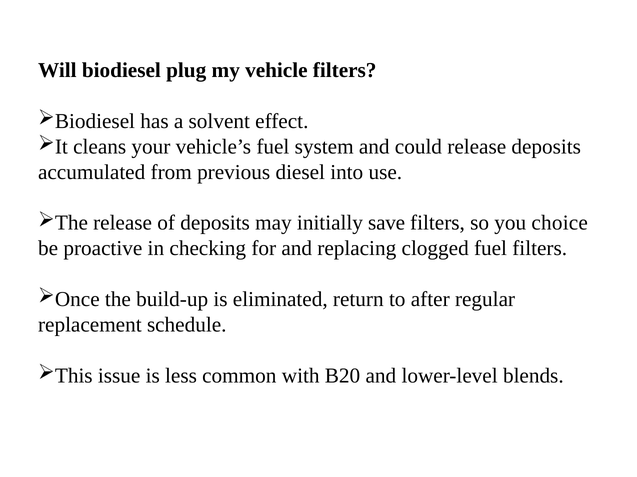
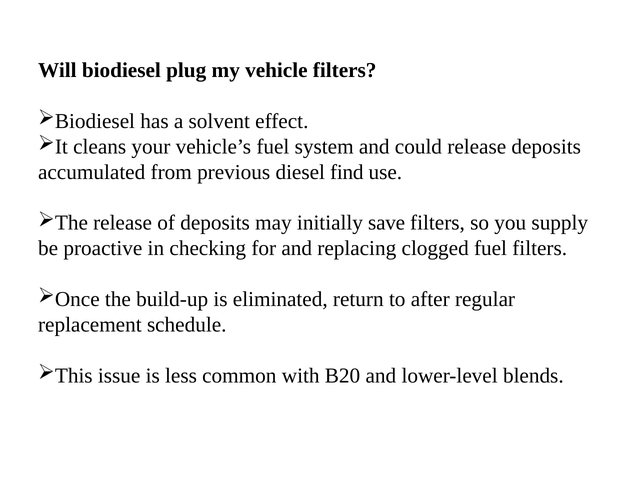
into: into -> find (347, 172)
choice: choice -> supply (560, 223)
